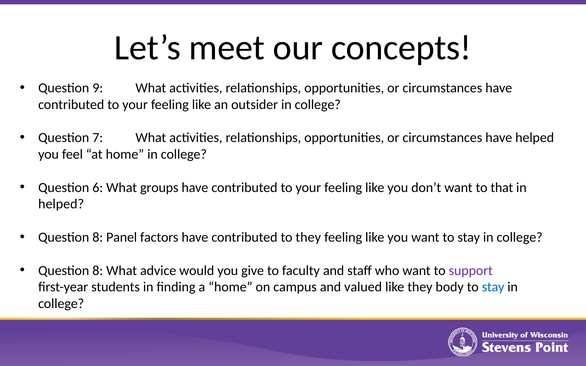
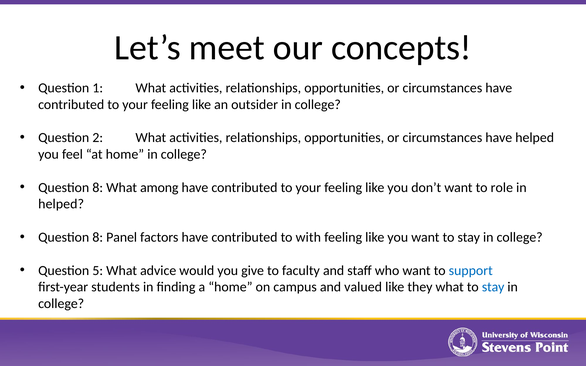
9: 9 -> 1 (98, 88)
7: 7 -> 2 (98, 138)
6: 6 -> 8 (98, 188)
groups: groups -> among (159, 188)
that: that -> role (502, 188)
to they: they -> with (308, 237)
8: 8 -> 5 (98, 271)
support colour: purple -> blue (471, 271)
they body: body -> what (450, 287)
